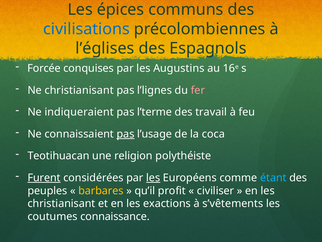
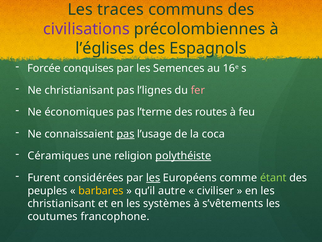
épices: épices -> traces (120, 10)
civilisations colour: blue -> purple (86, 29)
Augustins: Augustins -> Semences (179, 68)
indiqueraient: indiqueraient -> économiques (79, 112)
travail: travail -> routes (211, 112)
Teotihuacan: Teotihuacan -> Céramiques (58, 156)
polythéiste underline: none -> present (183, 156)
Furent underline: present -> none (44, 177)
étant colour: light blue -> light green (273, 177)
profit: profit -> autre (172, 190)
exactions: exactions -> systèmes (167, 203)
connaissance: connaissance -> francophone (115, 216)
